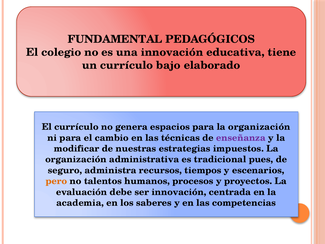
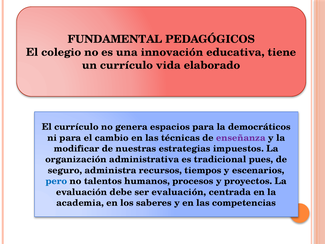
bajo: bajo -> vida (168, 65)
para la organización: organización -> democráticos (259, 127)
pero colour: orange -> blue (56, 181)
ser innovación: innovación -> evaluación (179, 192)
